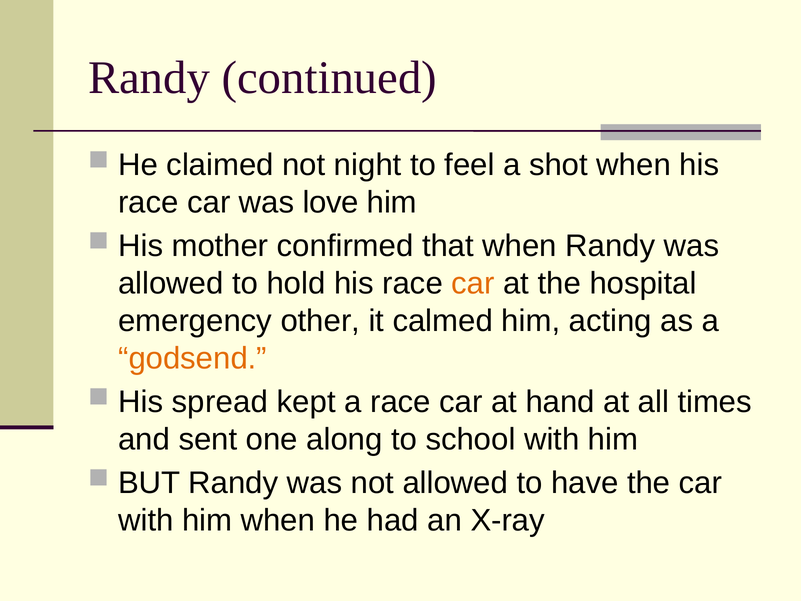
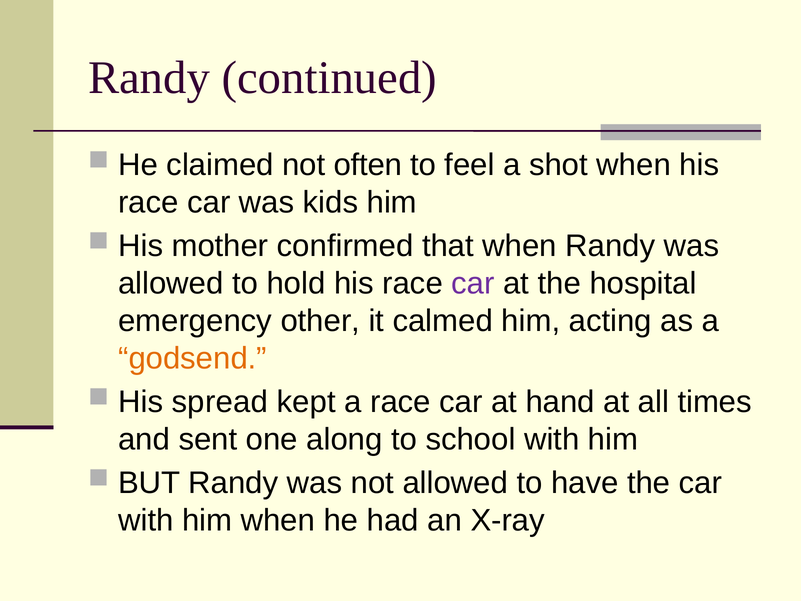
night: night -> often (368, 165)
love: love -> kids (331, 202)
car colour: orange -> purple (473, 284)
